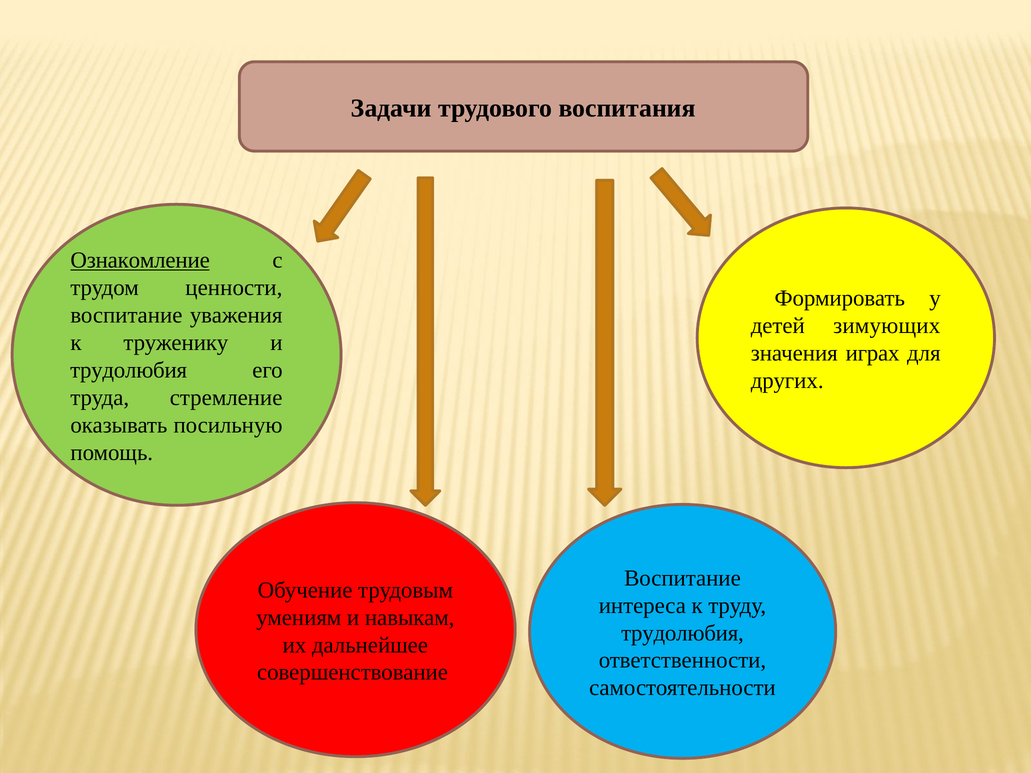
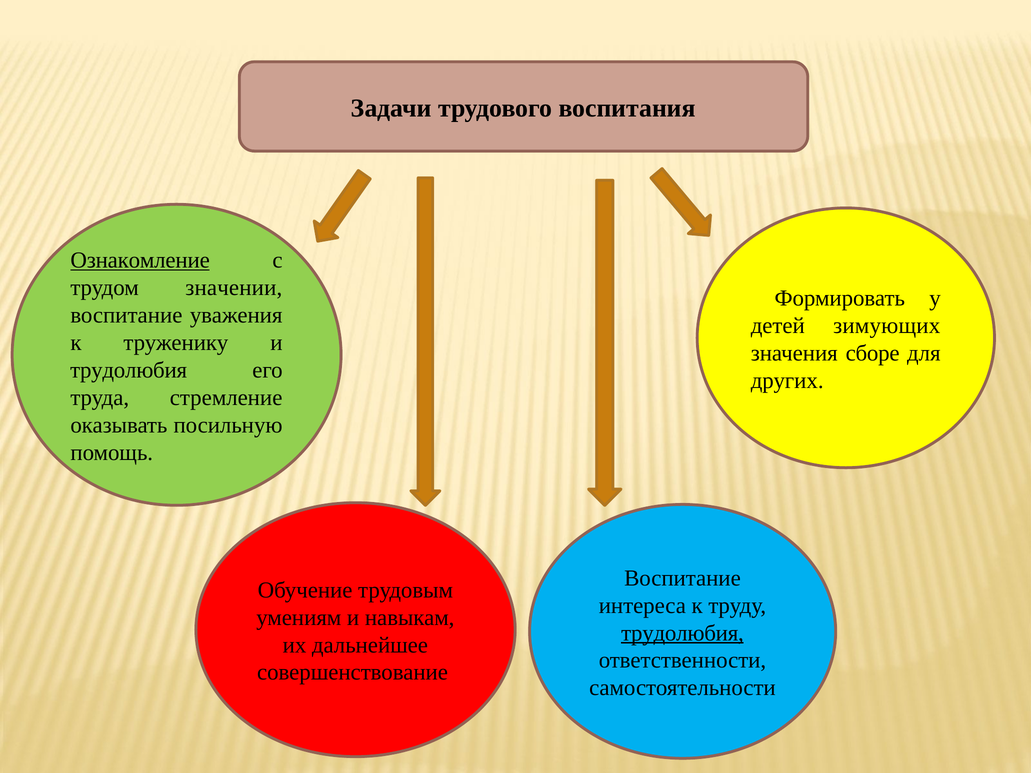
ценности: ценности -> значении (234, 288)
играх: играх -> сборе (873, 353)
трудолюбия underline: none -> present (683, 633)
